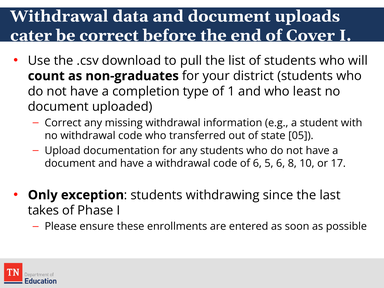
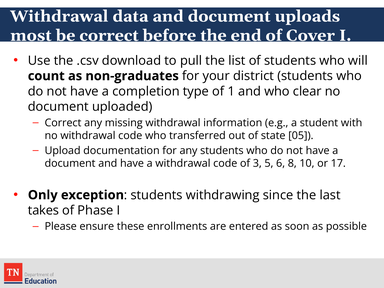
cater: cater -> most (31, 36)
least: least -> clear (307, 91)
of 6: 6 -> 3 (257, 163)
